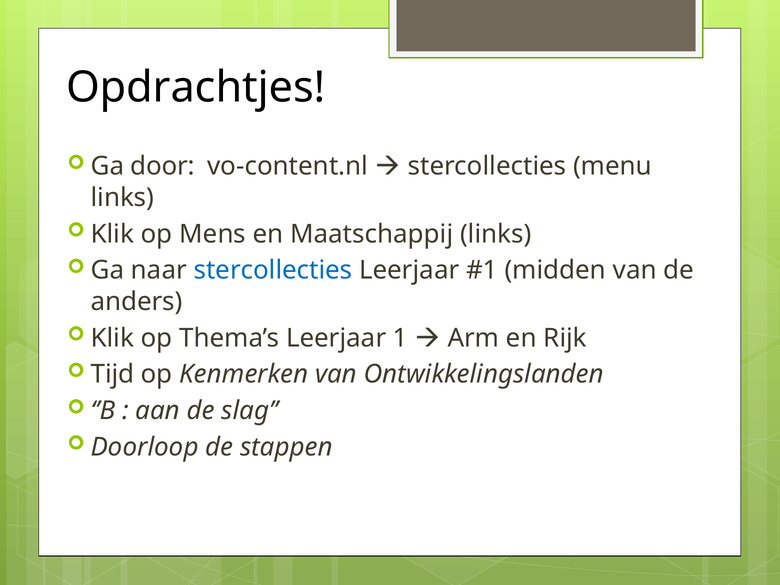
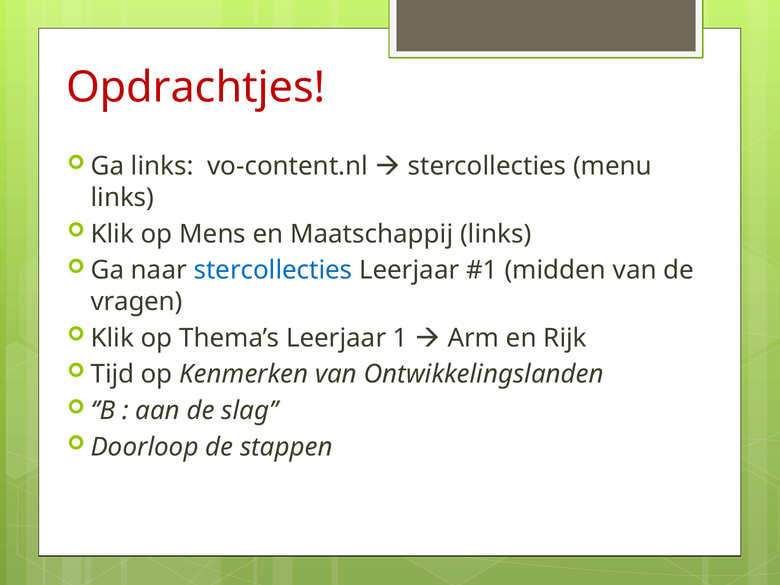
Opdrachtjes colour: black -> red (196, 87)
Ga door: door -> links (162, 166)
anders: anders -> vragen (137, 302)
